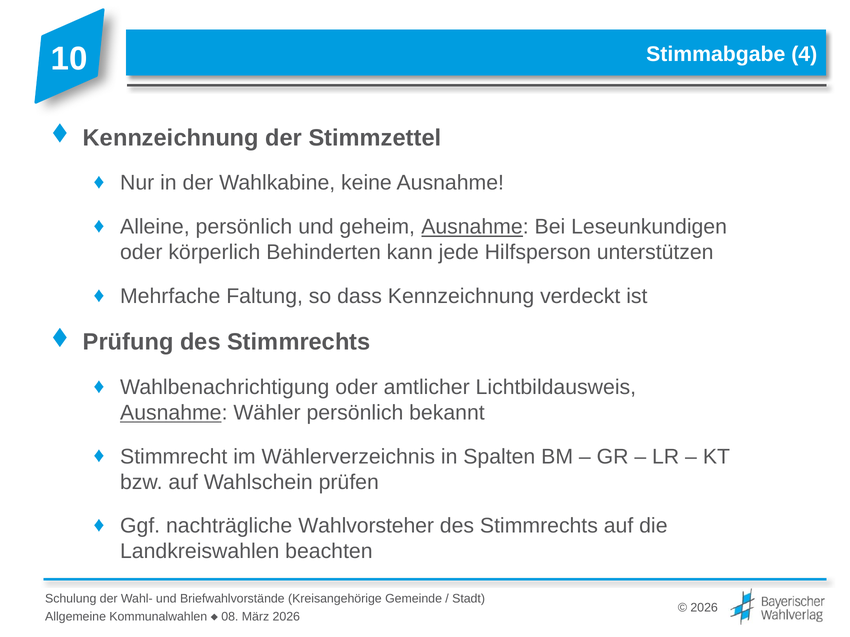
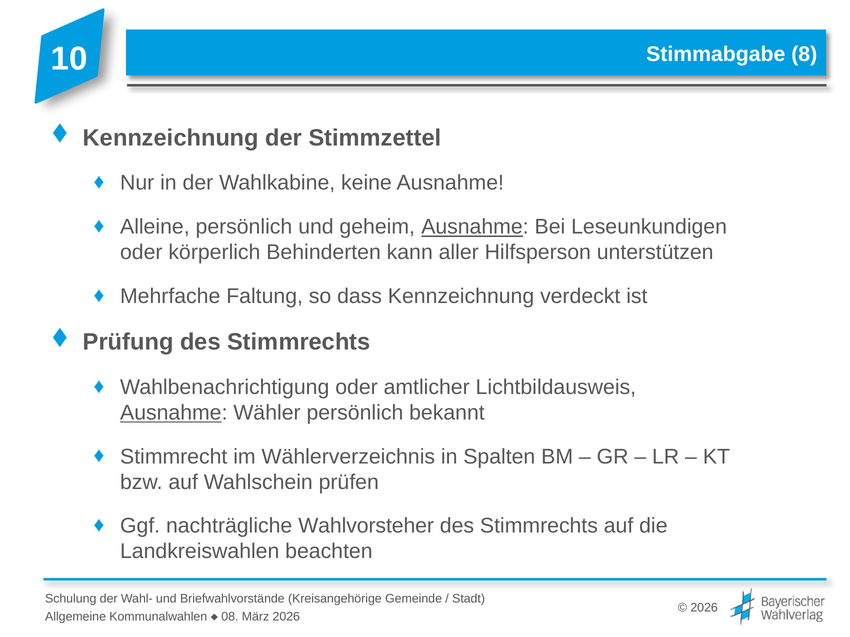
4: 4 -> 8 (804, 54)
jede: jede -> aller (459, 253)
